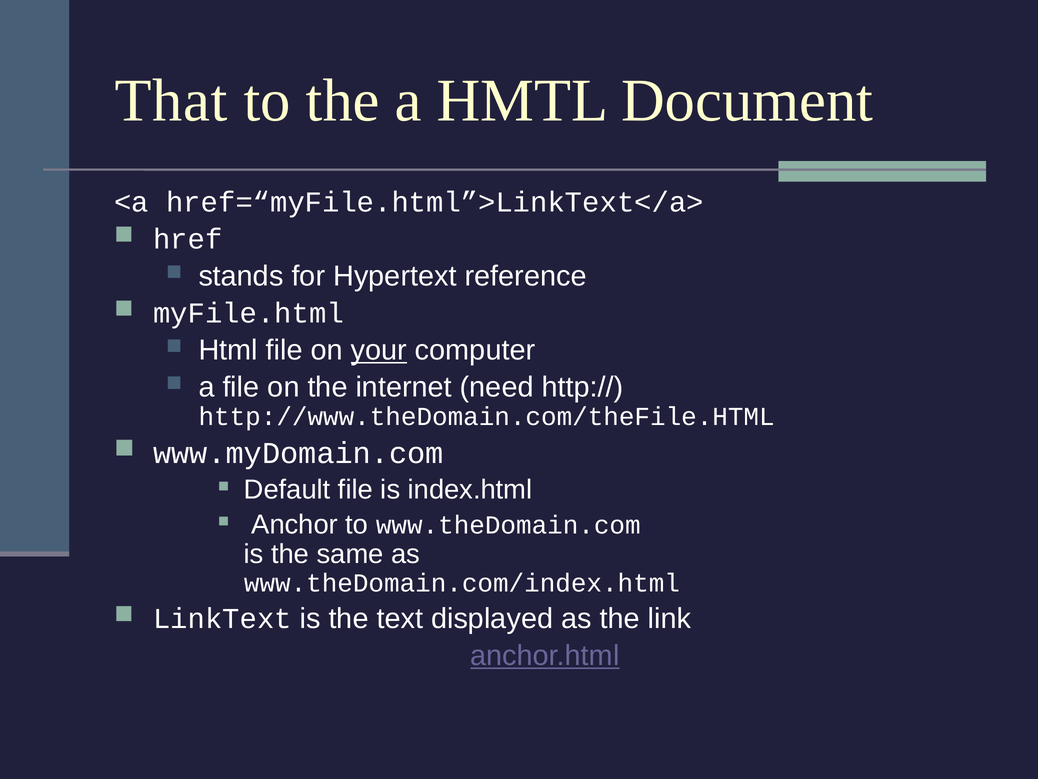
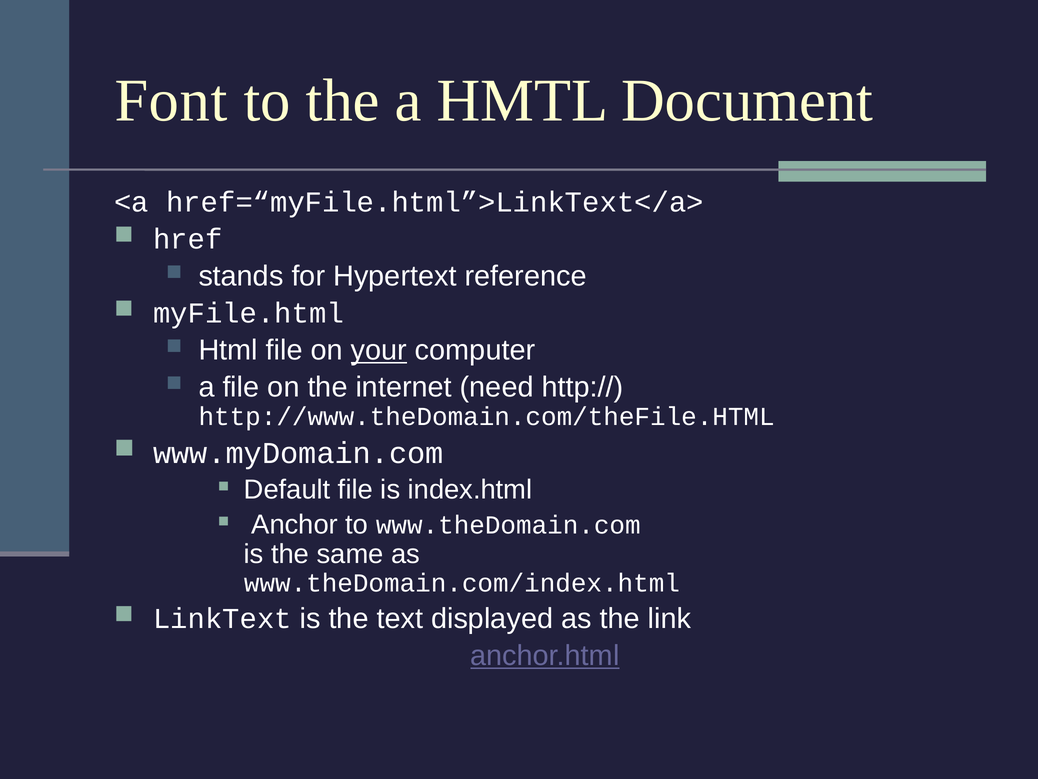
That: That -> Font (171, 101)
